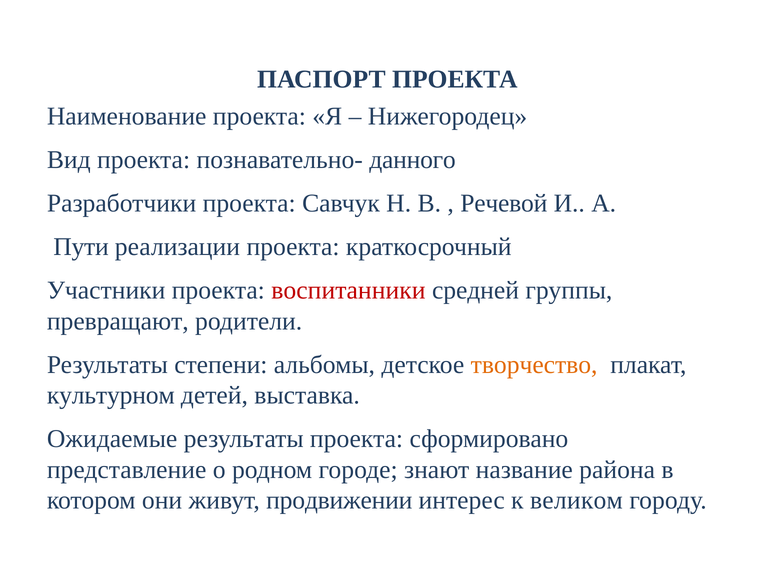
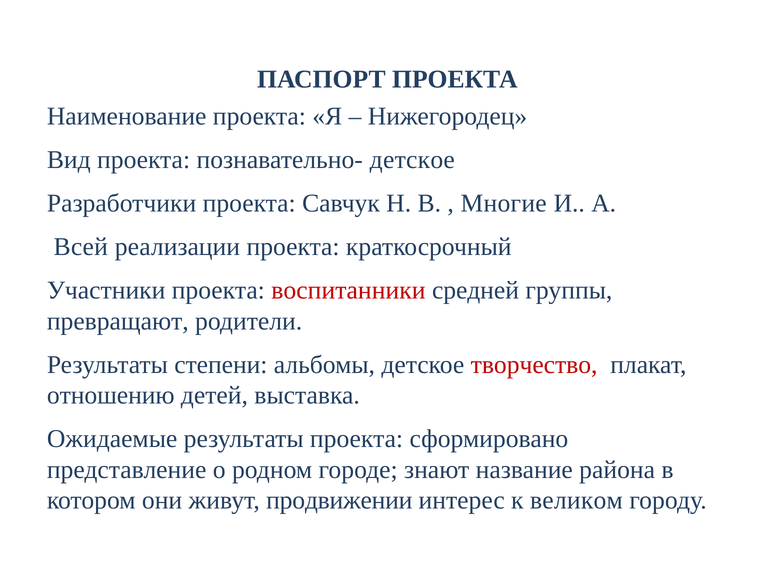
познавательно- данного: данного -> детское (412, 160)
Речевой: Речевой -> Многие (504, 204)
Пути: Пути -> Всей (81, 247)
творчество colour: orange -> red (534, 365)
культурном: культурном -> отношению (111, 396)
